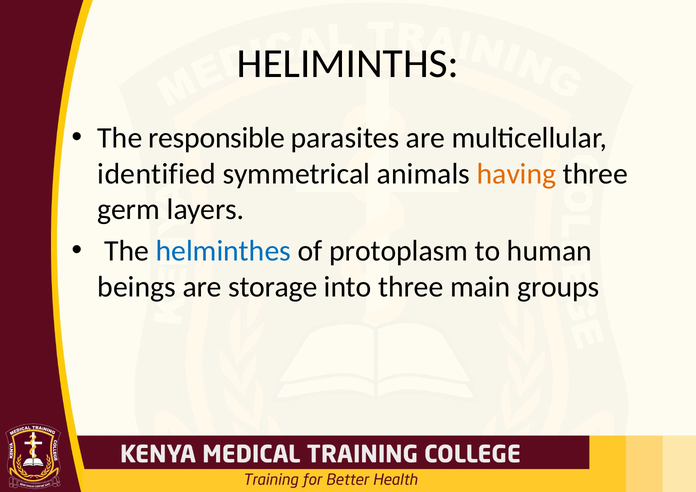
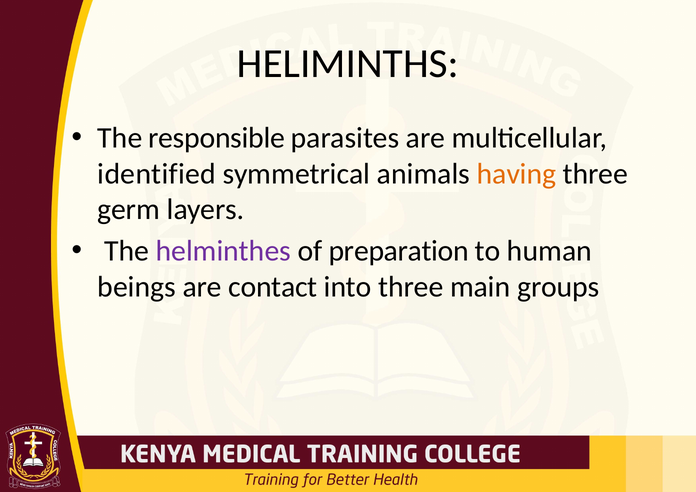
helminthes colour: blue -> purple (223, 251)
protoplasm: protoplasm -> preparation (399, 251)
storage: storage -> contact (273, 287)
